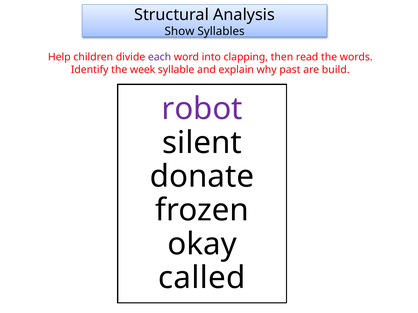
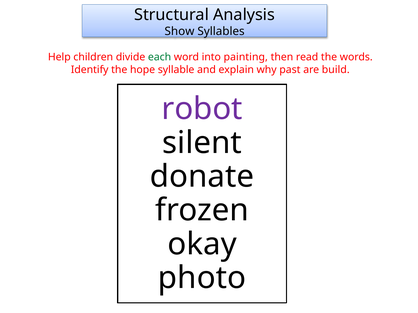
each colour: purple -> green (160, 57)
clapping: clapping -> painting (246, 57)
week: week -> hope (143, 70)
called: called -> photo (202, 278)
